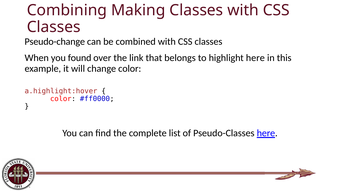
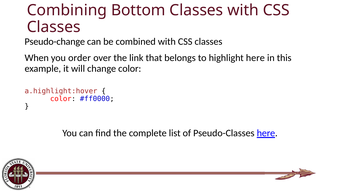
Making: Making -> Bottom (138, 10)
found: found -> order (80, 58)
